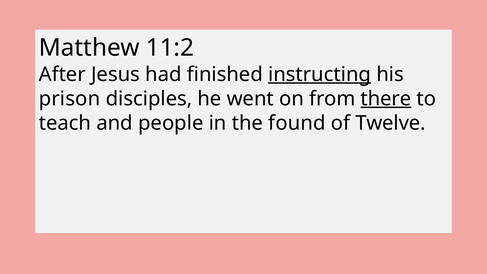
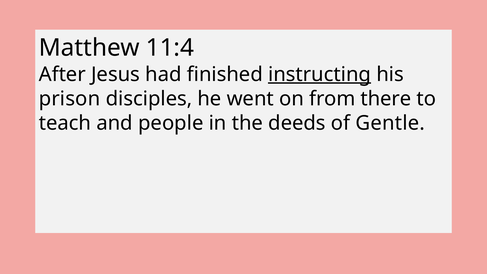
11:2: 11:2 -> 11:4 (170, 48)
there underline: present -> none (386, 99)
found: found -> deeds (297, 123)
Twelve: Twelve -> Gentle (390, 123)
